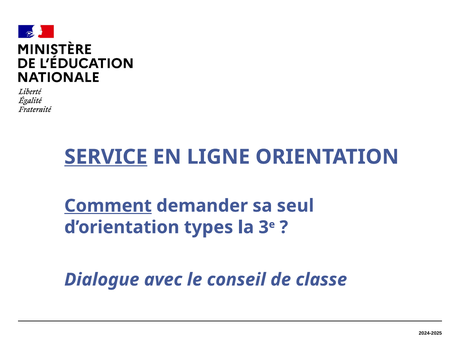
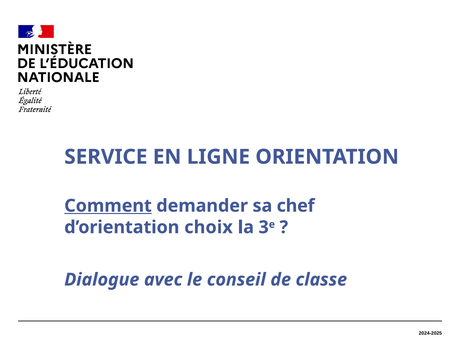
SERVICE underline: present -> none (106, 157)
seul: seul -> chef (296, 206)
types: types -> choix (209, 227)
